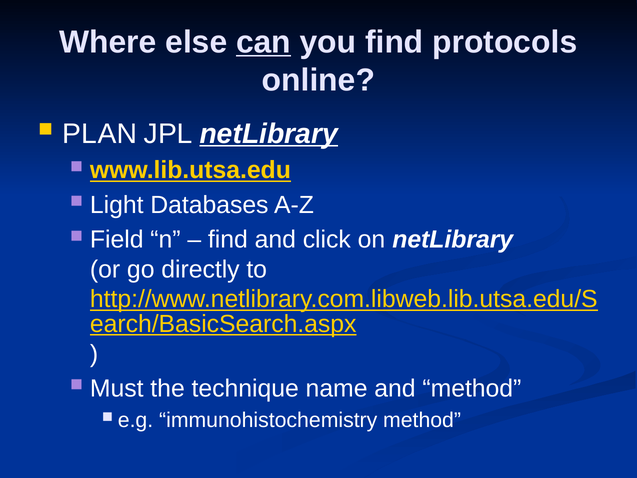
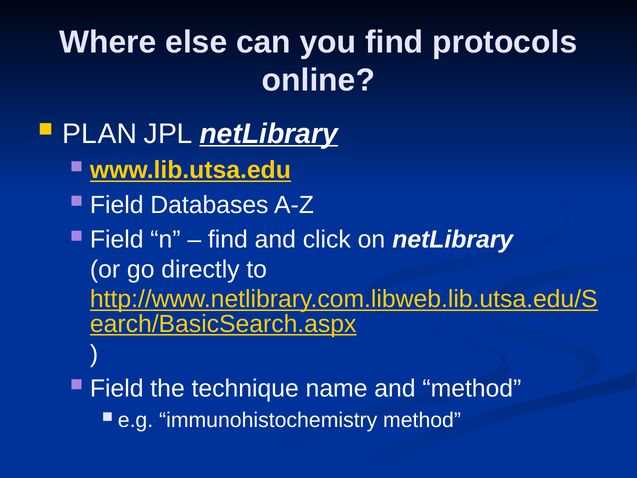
can underline: present -> none (263, 42)
Light: Light -> Field (117, 205)
Must: Must -> Field (117, 388)
